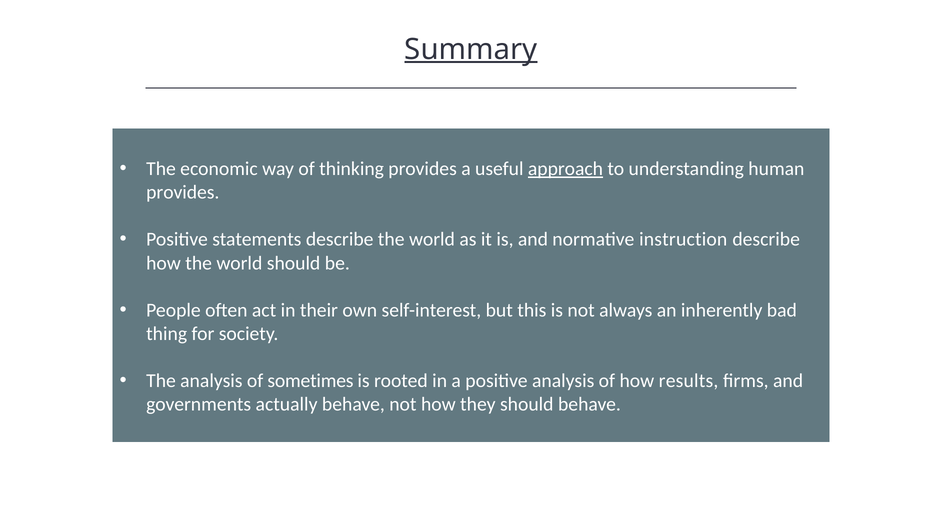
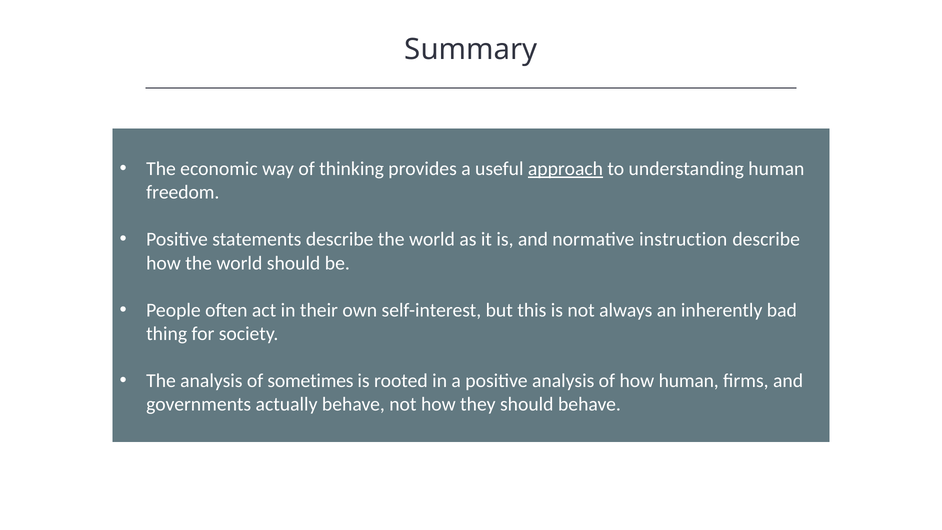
Summary underline: present -> none (471, 49)
provides: provides -> freedom (183, 192)
how results: results -> human (689, 381)
